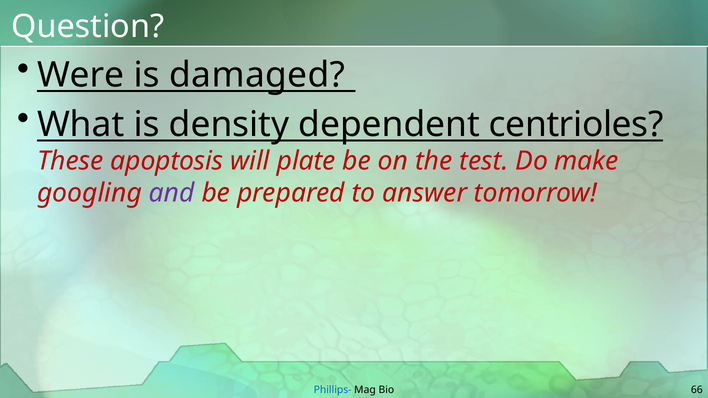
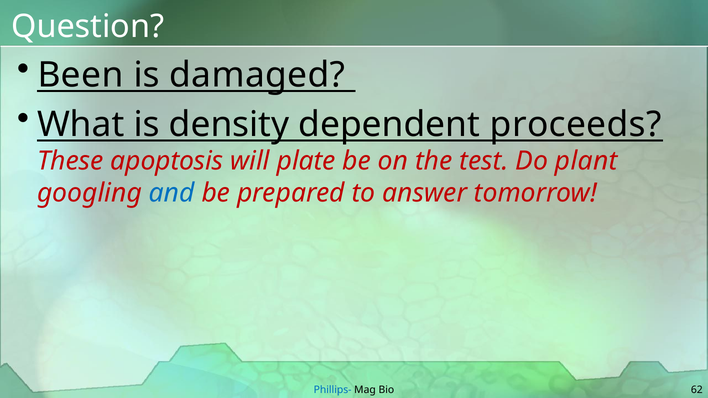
Were: Were -> Been (81, 75)
centrioles: centrioles -> proceeds (576, 125)
make: make -> plant (586, 161)
and colour: purple -> blue (172, 193)
66: 66 -> 62 (697, 390)
